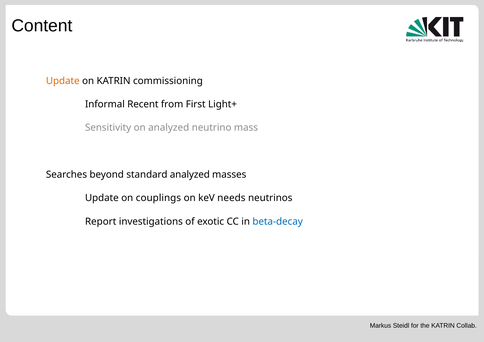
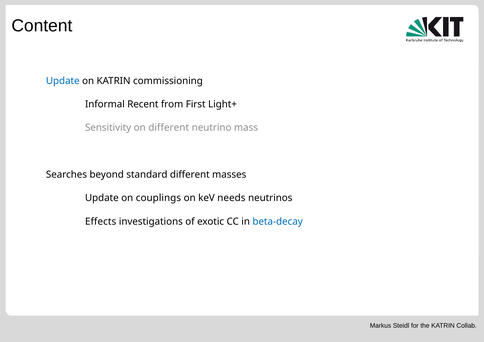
Update colour: orange -> blue (63, 81)
on analyzed: analyzed -> different (169, 128)
standard analyzed: analyzed -> different (190, 175)
Report: Report -> Effects (101, 222)
